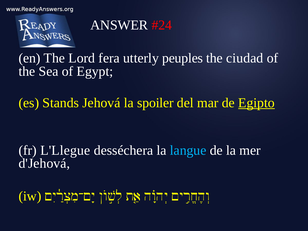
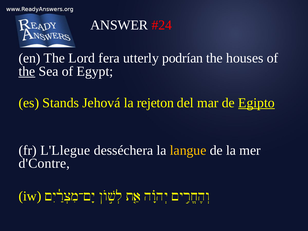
peuples: peuples -> podrían (183, 58)
ciudad: ciudad -> houses (245, 58)
the underline: none -> present (27, 71)
spoiler: spoiler -> rejeton (155, 103)
langue colour: light blue -> yellow (188, 150)
d'Jehová: d'Jehová -> d'Contre (44, 163)
